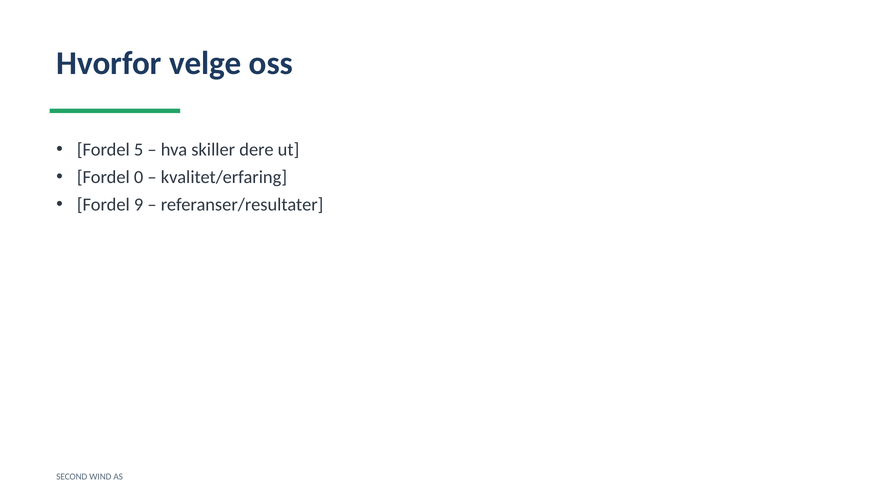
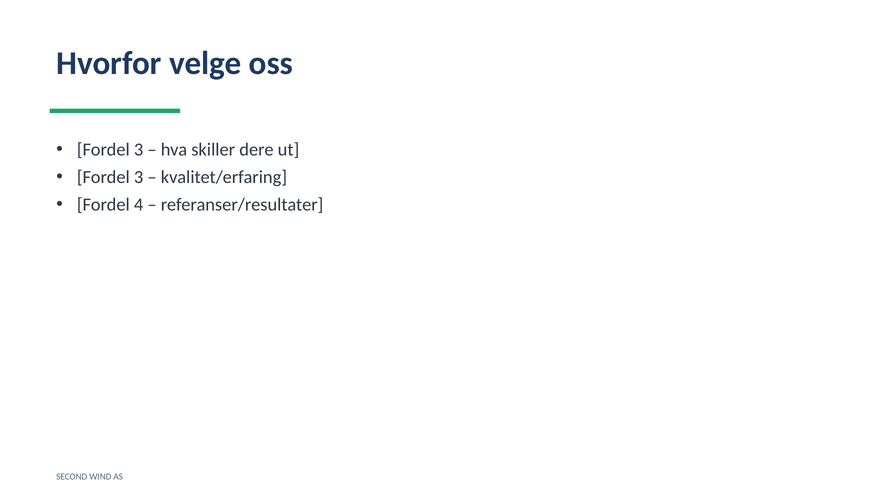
5: 5 -> 3 (139, 150)
0: 0 -> 3 (139, 177)
9: 9 -> 4 (139, 205)
